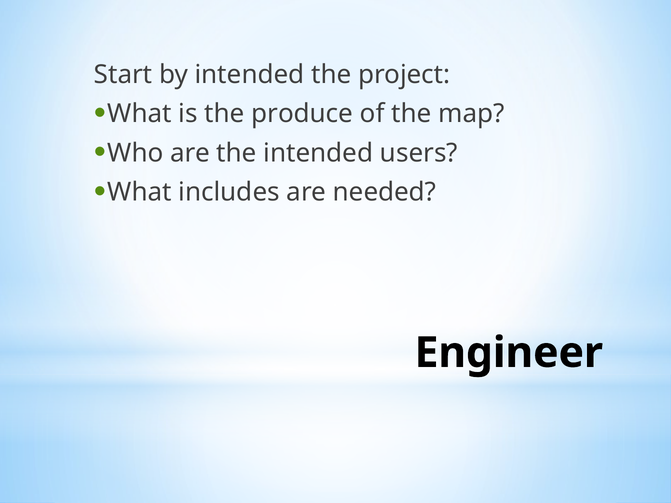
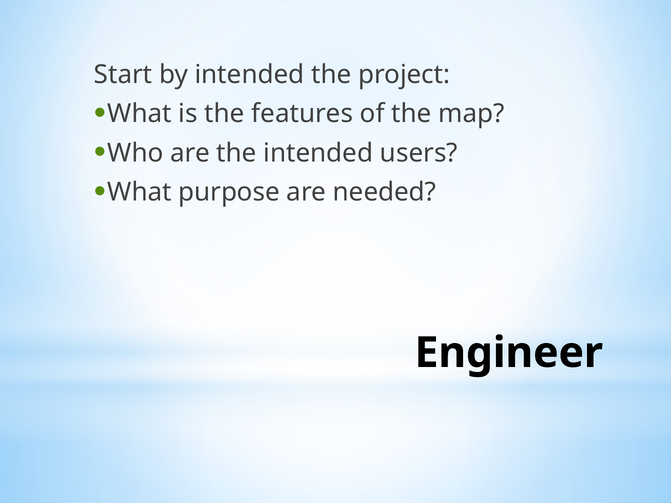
produce: produce -> features (302, 114)
includes: includes -> purpose (229, 192)
